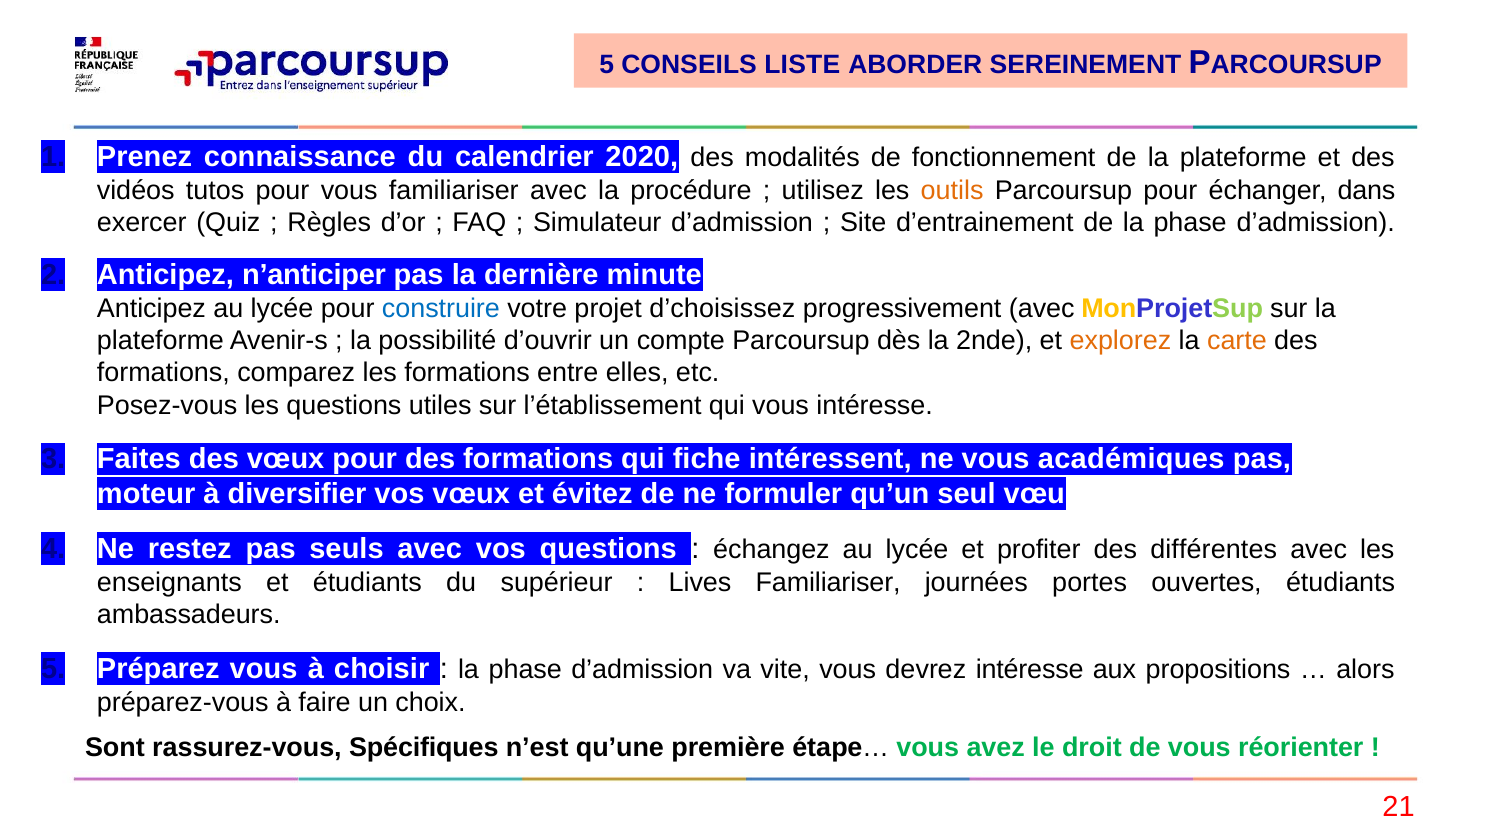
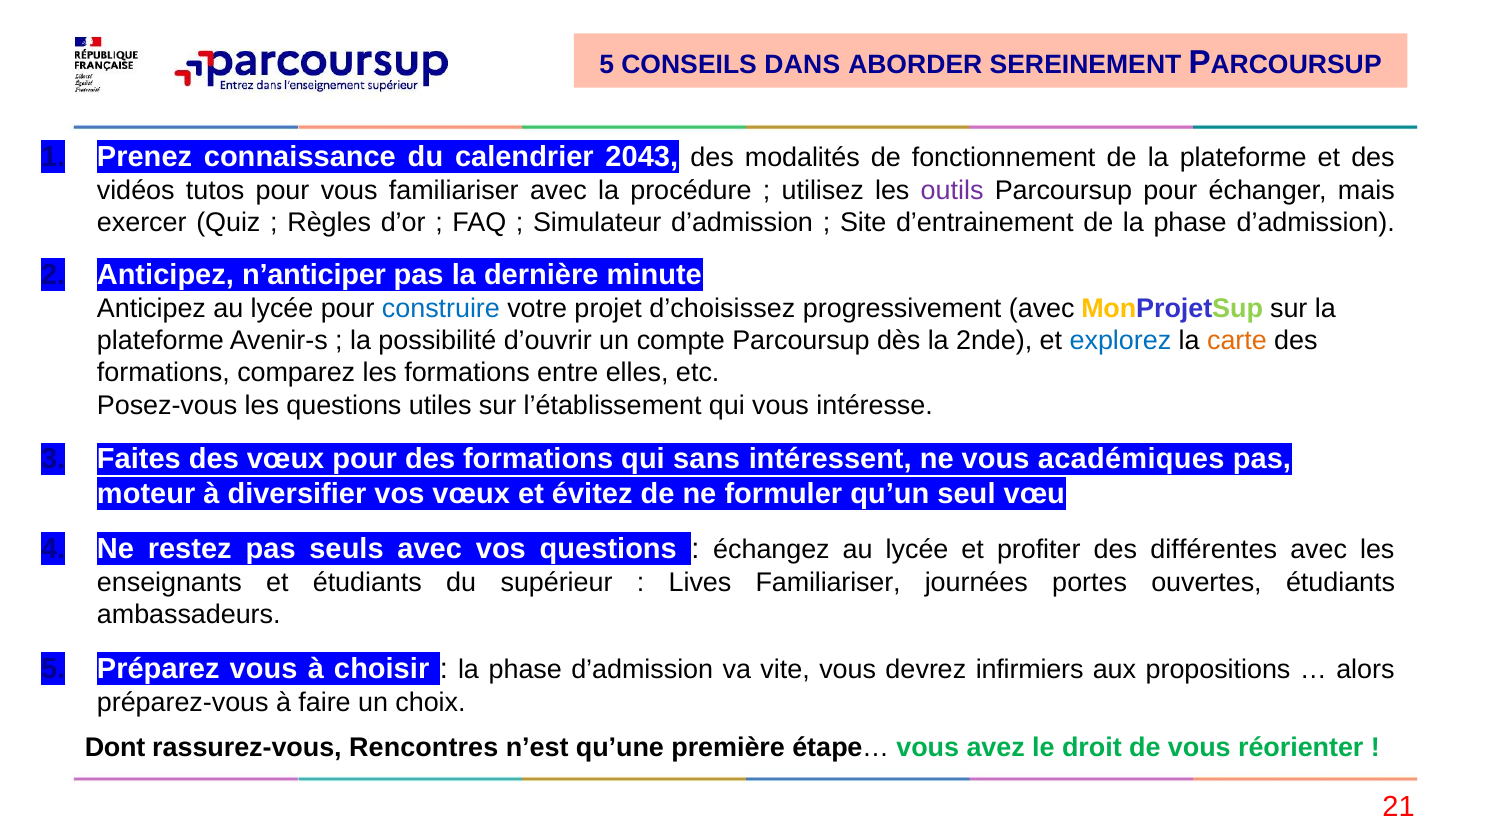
LISTE: LISTE -> DANS (802, 65)
2020: 2020 -> 2043 (642, 157)
outils colour: orange -> purple (952, 190)
dans: dans -> mais (1366, 190)
explorez colour: orange -> blue (1120, 340)
fiche: fiche -> sans (707, 459)
devrez intéresse: intéresse -> infirmiers (1030, 669)
Sont: Sont -> Dont (115, 747)
Spécifiques: Spécifiques -> Rencontres (424, 747)
